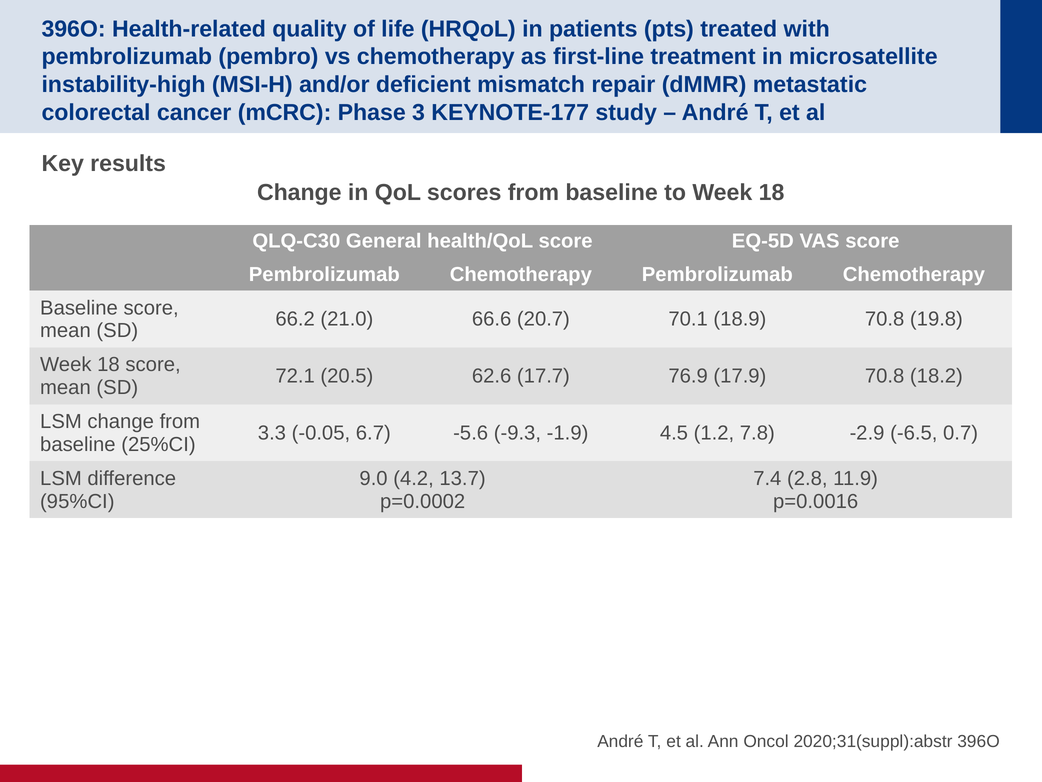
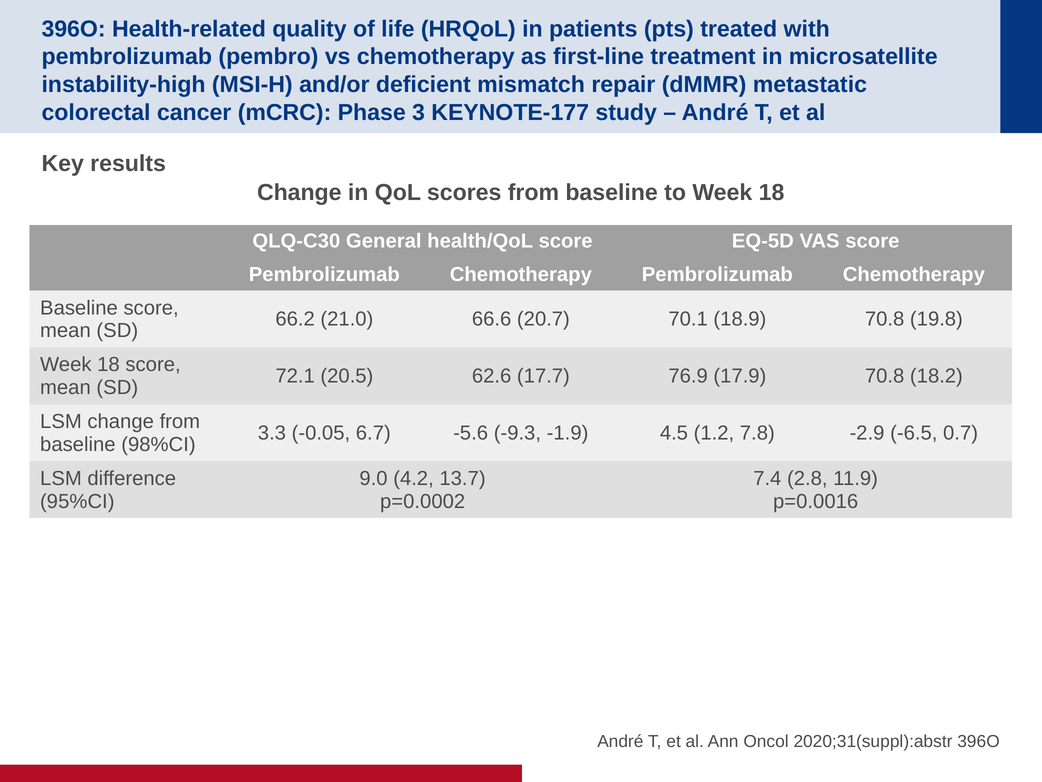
25%CI: 25%CI -> 98%CI (158, 444)
